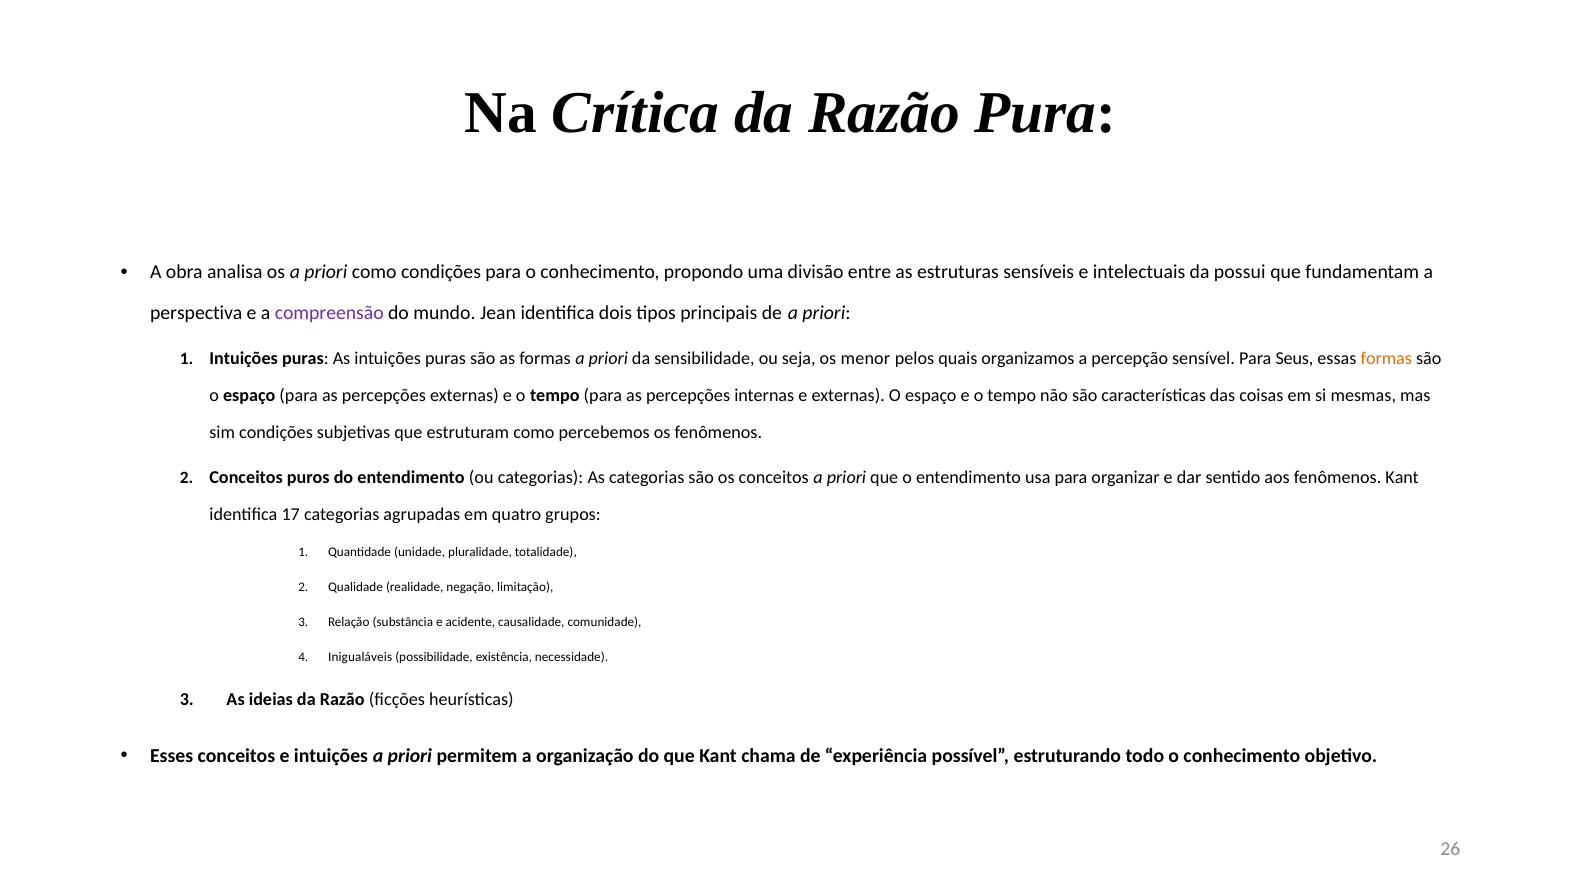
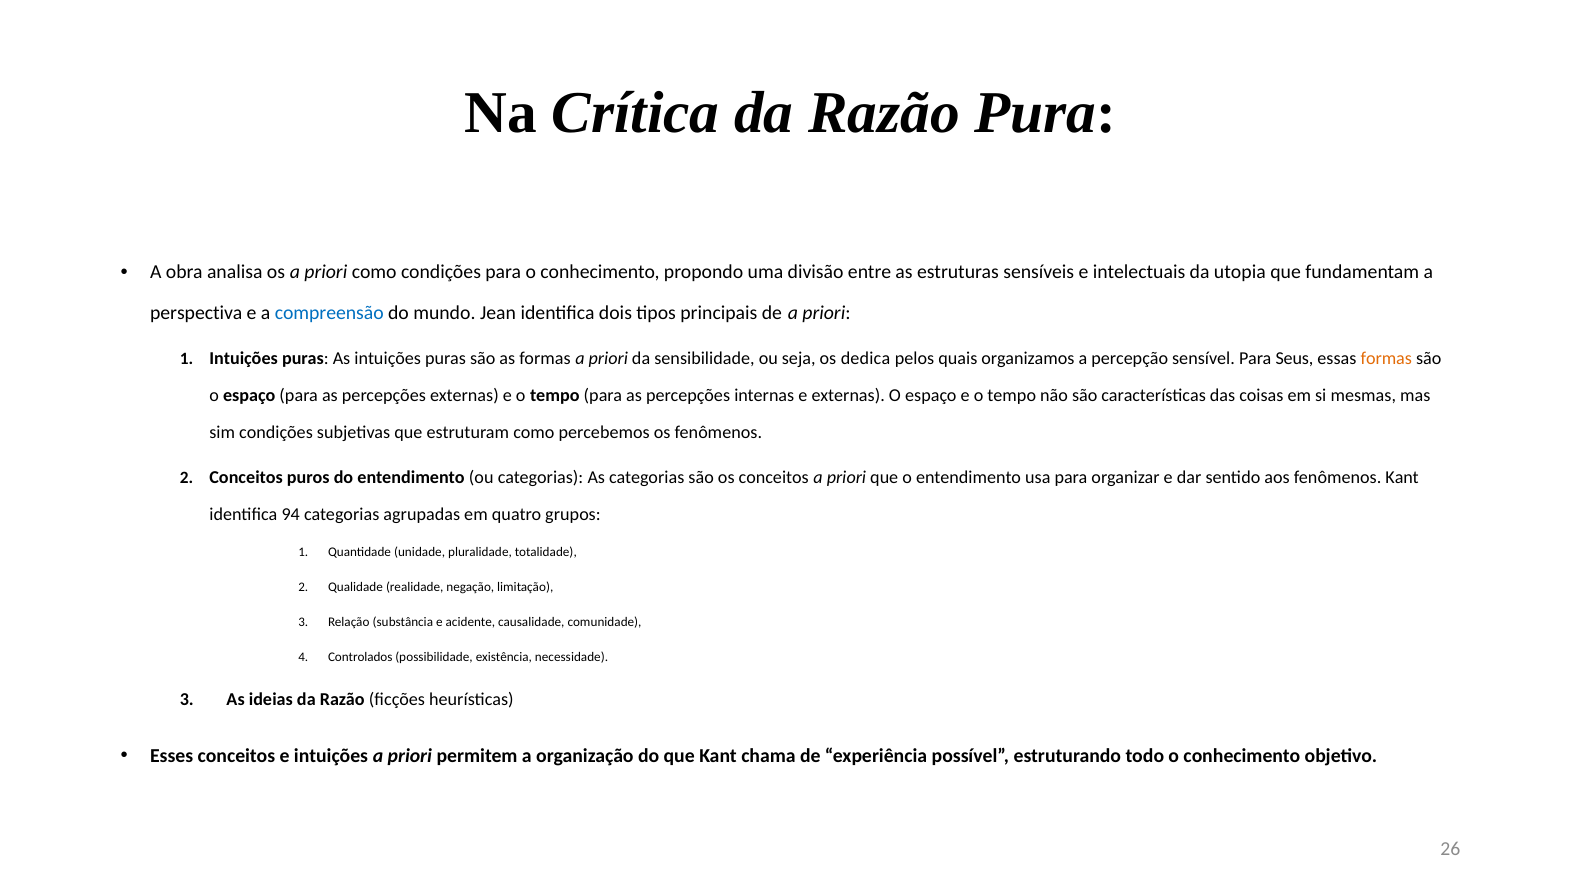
possui: possui -> utopia (1240, 272)
compreensão colour: purple -> blue (329, 313)
menor: menor -> dedica (865, 359)
17: 17 -> 94 (291, 515)
Inigualáveis: Inigualáveis -> Controlados (360, 658)
